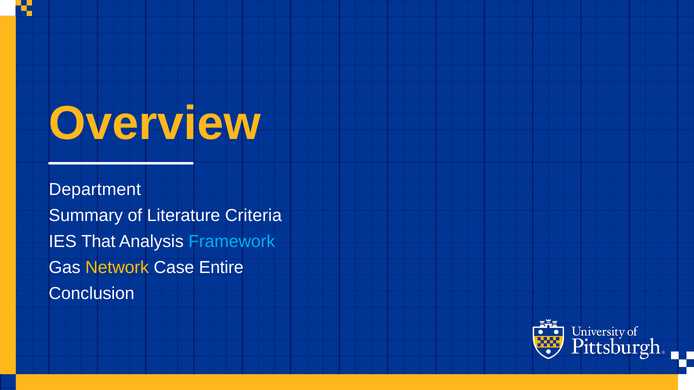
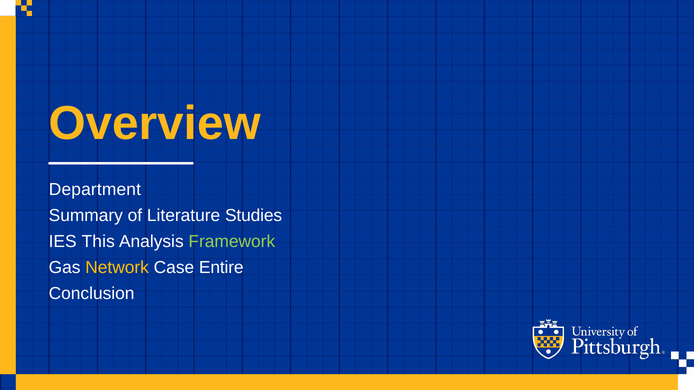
Criteria: Criteria -> Studies (254, 216)
That: That -> This (98, 242)
Framework colour: light blue -> light green (232, 242)
